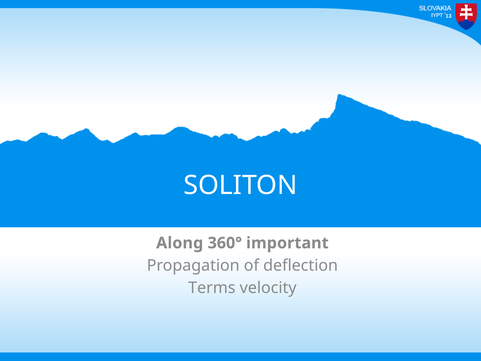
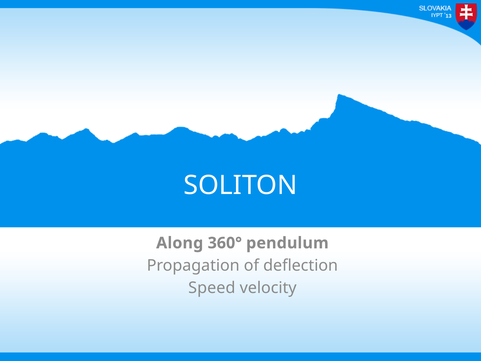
important: important -> pendulum (287, 243)
Terms: Terms -> Speed (212, 288)
